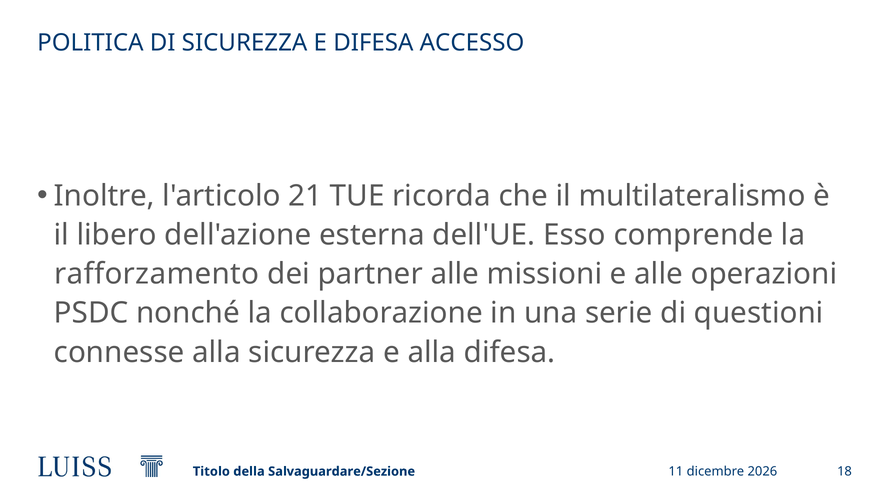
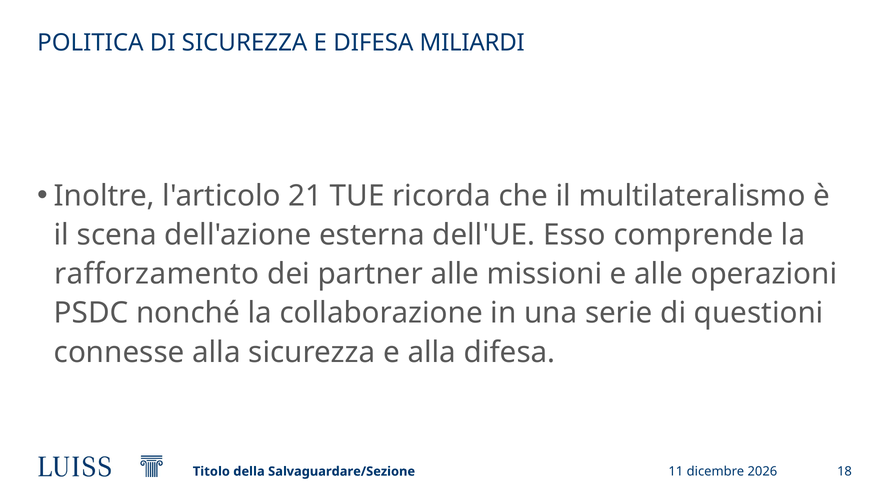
ACCESSO: ACCESSO -> MILIARDI (472, 43)
libero: libero -> scena (117, 235)
